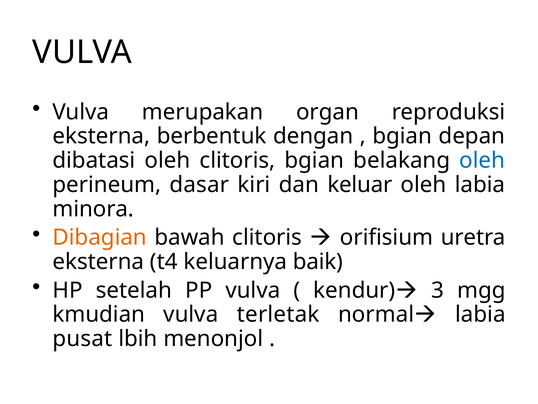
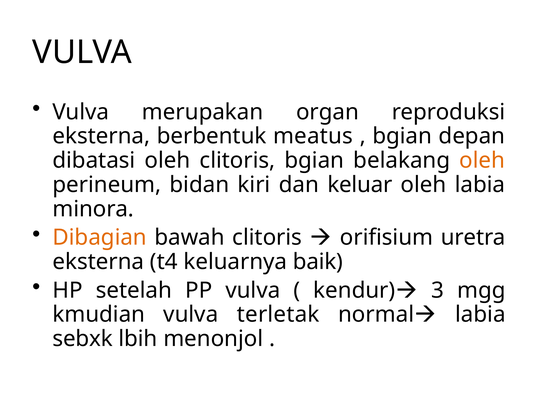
dengan: dengan -> meatus (313, 136)
oleh colour: blue -> orange (482, 160)
dasar: dasar -> bidan (199, 184)
pusat: pusat -> sebxk (83, 338)
